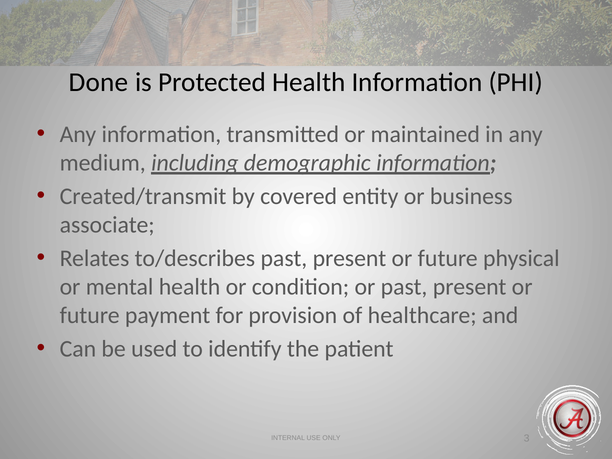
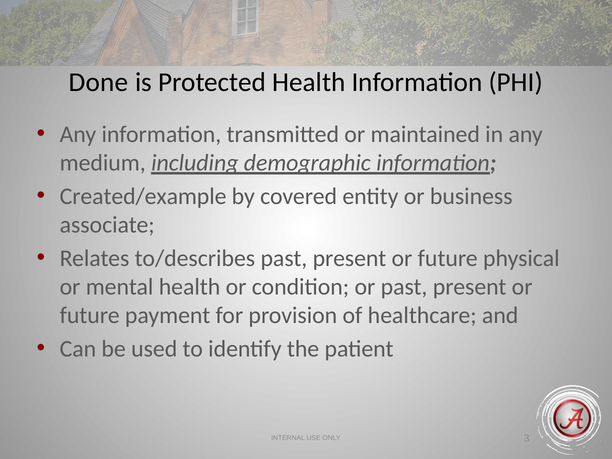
Created/transmit: Created/transmit -> Created/example (143, 196)
